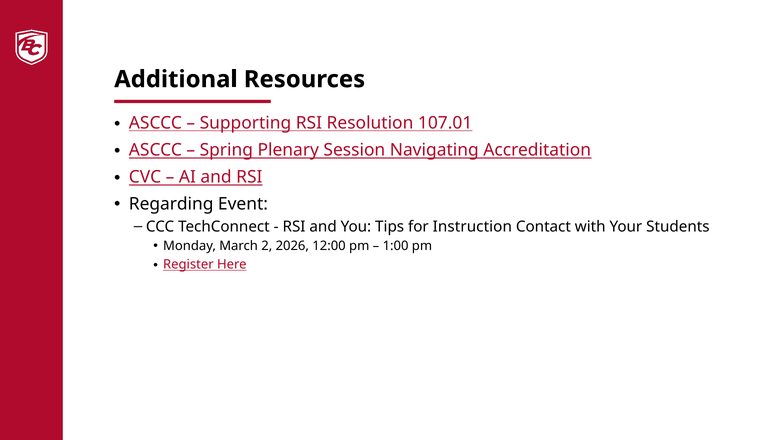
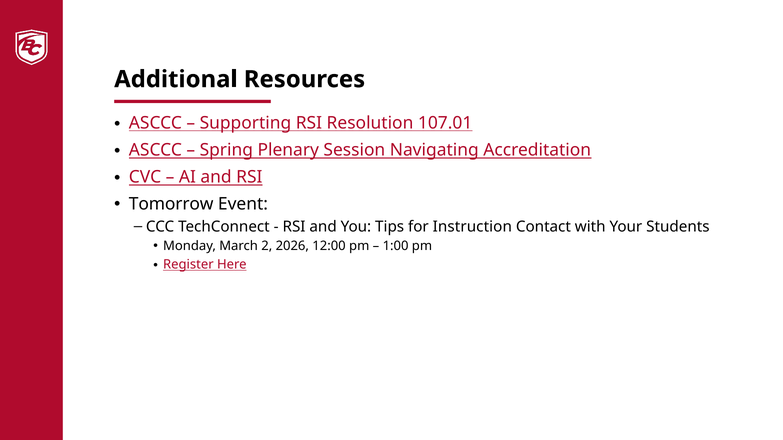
Regarding: Regarding -> Tomorrow (171, 204)
